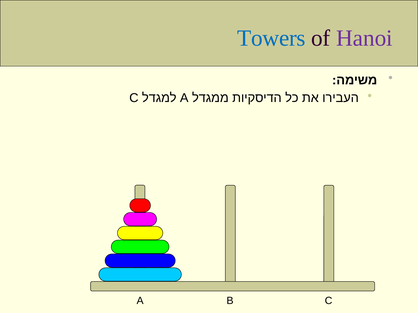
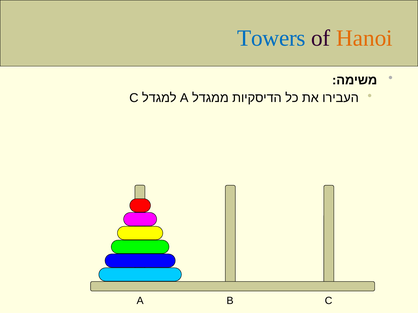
Hanoi colour: purple -> orange (364, 38)
